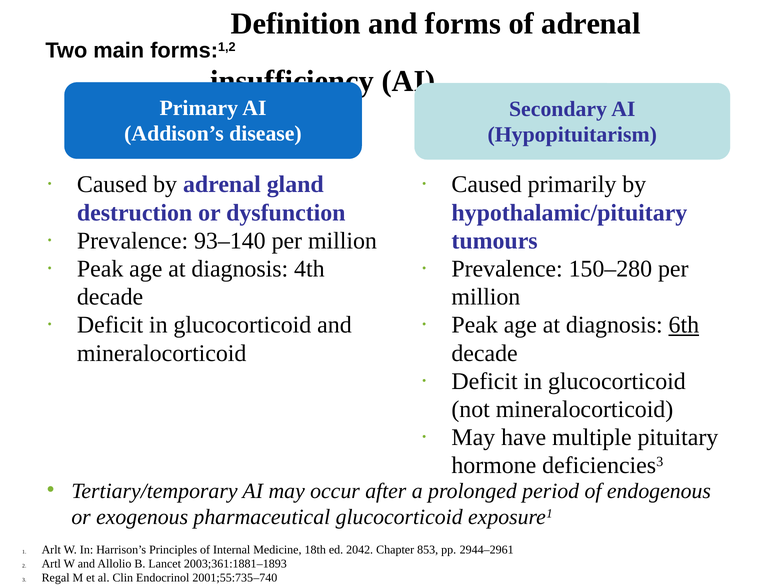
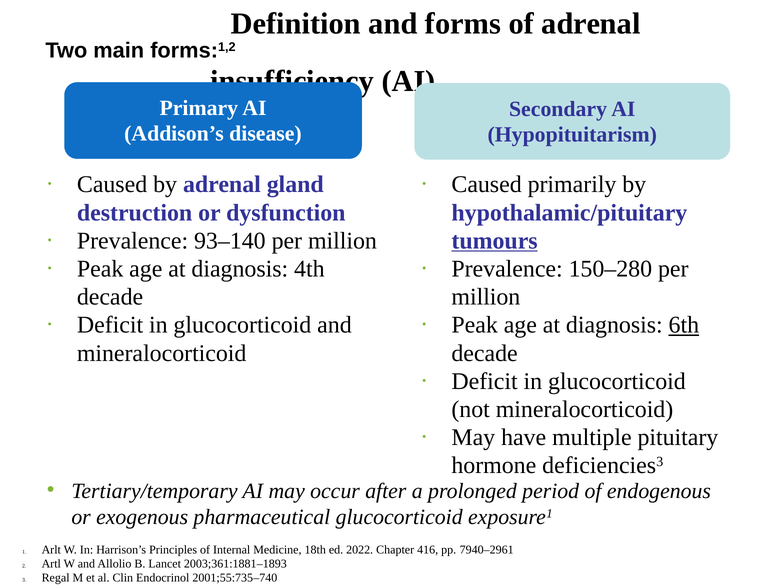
tumours underline: none -> present (495, 241)
2042: 2042 -> 2022 (360, 550)
853: 853 -> 416 (428, 550)
2944–2961: 2944–2961 -> 7940–2961 (487, 550)
